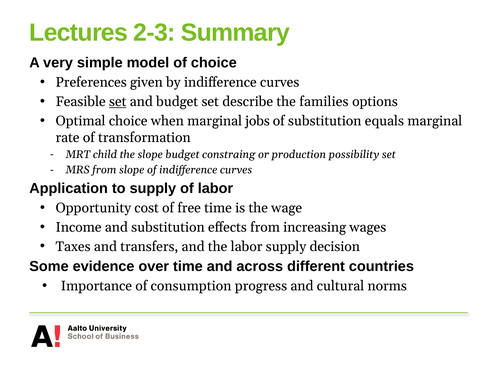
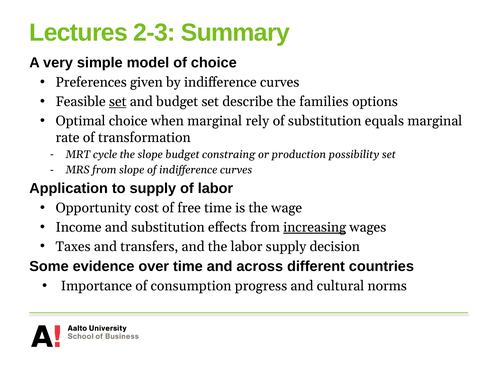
jobs: jobs -> rely (257, 121)
child: child -> cycle (105, 154)
increasing underline: none -> present (315, 227)
